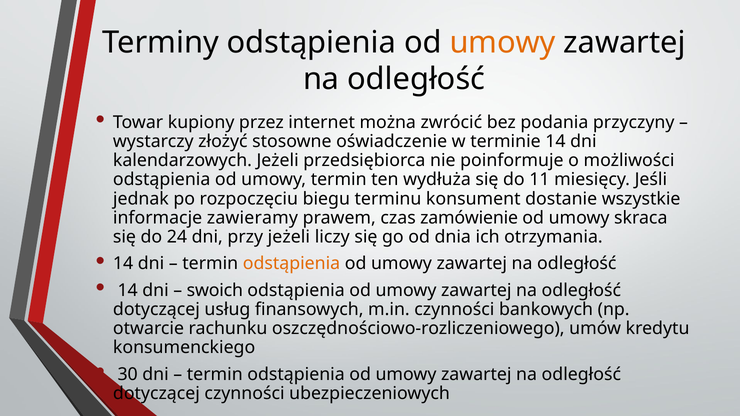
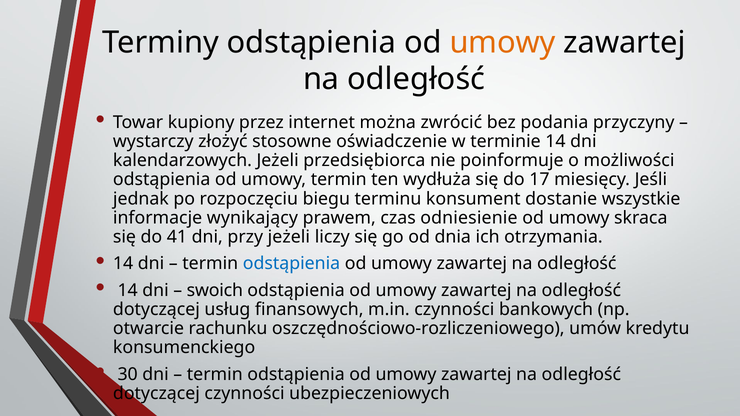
11: 11 -> 17 (539, 180)
zawieramy: zawieramy -> wynikający (252, 218)
zamówienie: zamówienie -> odniesienie (469, 218)
24: 24 -> 41 (177, 237)
odstąpienia colour: orange -> blue (291, 264)
